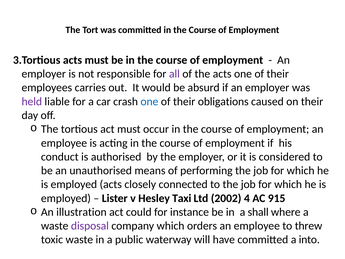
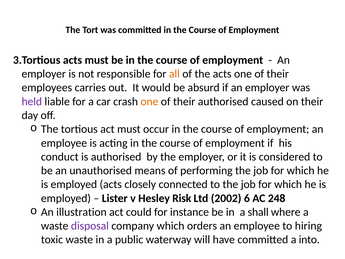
all colour: purple -> orange (174, 74)
one colour: blue -> orange (149, 101)
their obligations: obligations -> authorised (223, 101)
Taxi: Taxi -> Risk (182, 198)
4: 4 -> 6 (247, 198)
915: 915 -> 248 (277, 198)
threw: threw -> hiring (308, 226)
